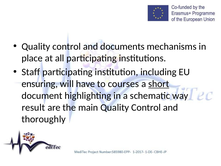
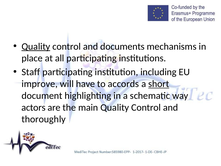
Quality underline: none -> present (36, 46)
ensuring: ensuring -> improve (40, 84)
courses: courses -> accords (123, 84)
result: result -> actors (33, 107)
